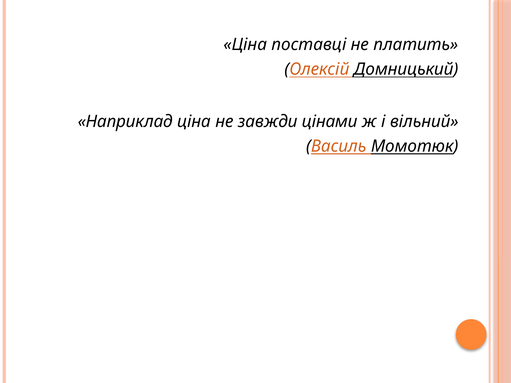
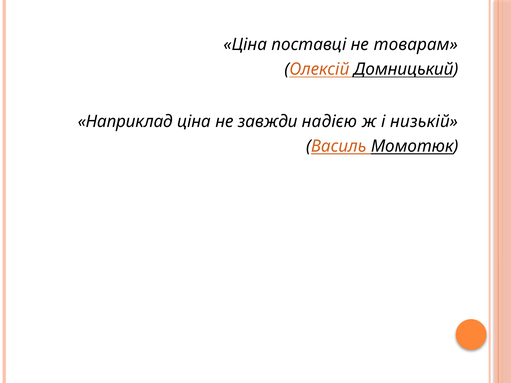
платить: платить -> товарам (416, 45)
цінами: цінами -> надією (330, 122)
вільний: вільний -> низькій (424, 122)
